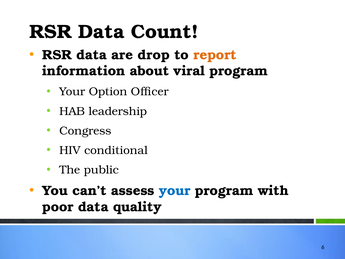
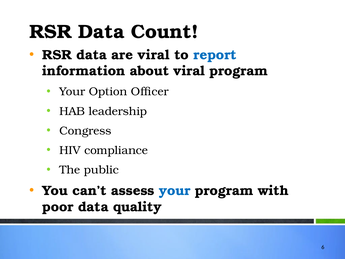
are drop: drop -> viral (154, 55)
report colour: orange -> blue (215, 55)
conditional: conditional -> compliance (116, 150)
